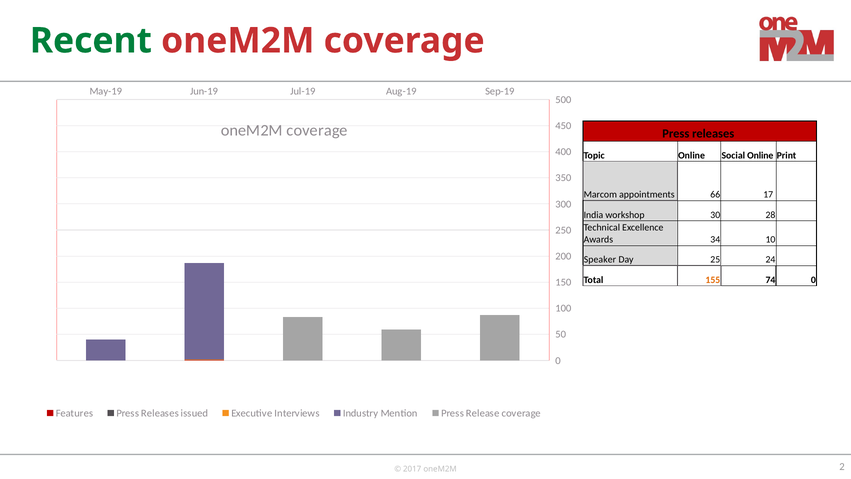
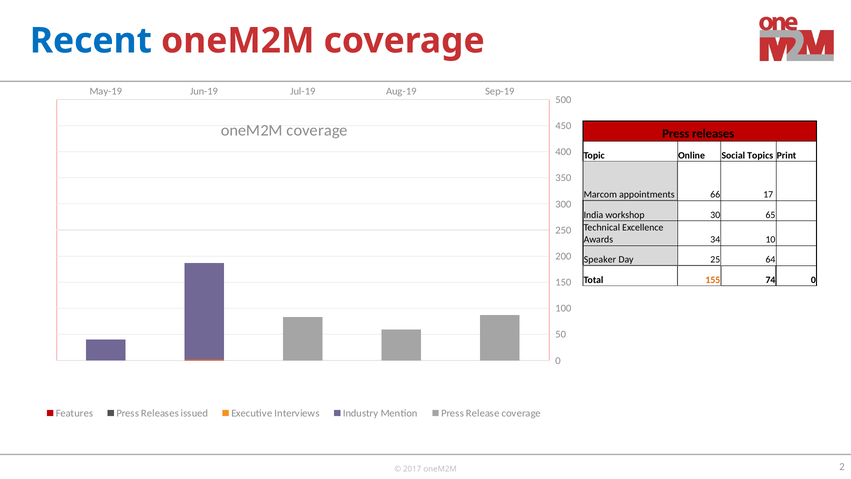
Recent colour: green -> blue (91, 41)
Social Online: Online -> Topics (760, 155)
28: 28 -> 65 (770, 215)
24: 24 -> 64 (770, 260)
